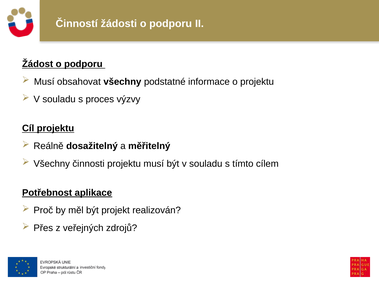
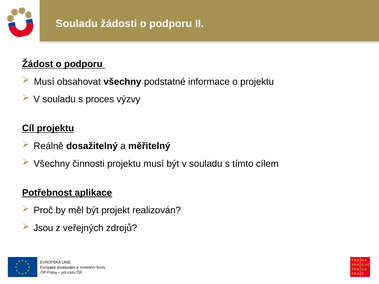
Činností: Činností -> Souladu (77, 24)
Přes: Přes -> Jsou (43, 228)
